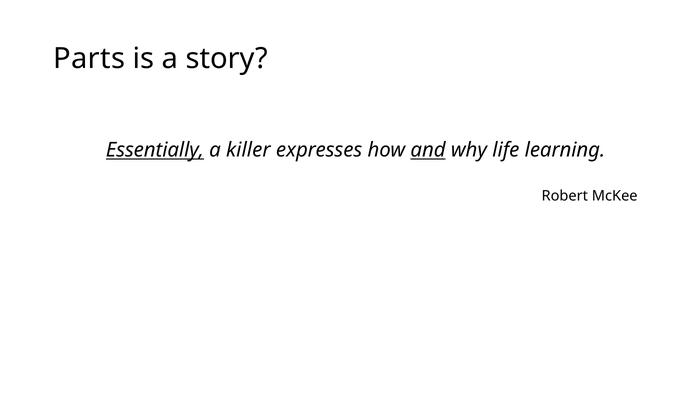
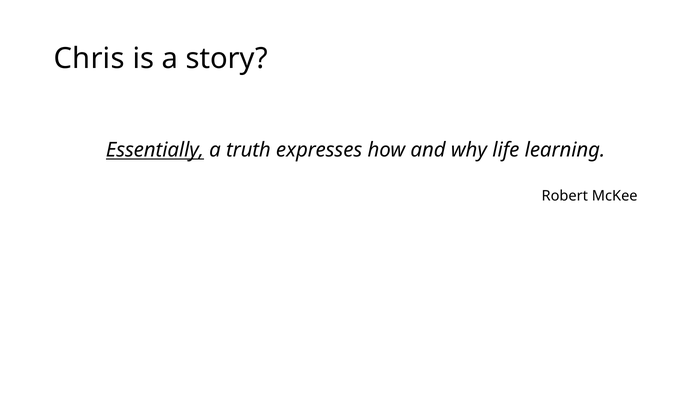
Parts: Parts -> Chris (89, 59)
killer: killer -> truth (248, 150)
and underline: present -> none (428, 150)
